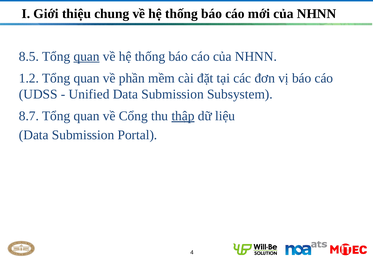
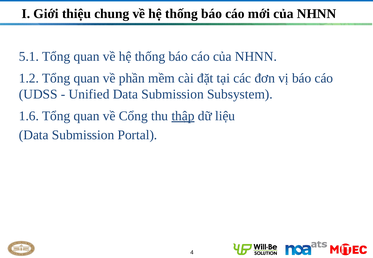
8.5: 8.5 -> 5.1 (29, 56)
quan underline: present -> none (87, 56)
8.7: 8.7 -> 1.6 (29, 116)
